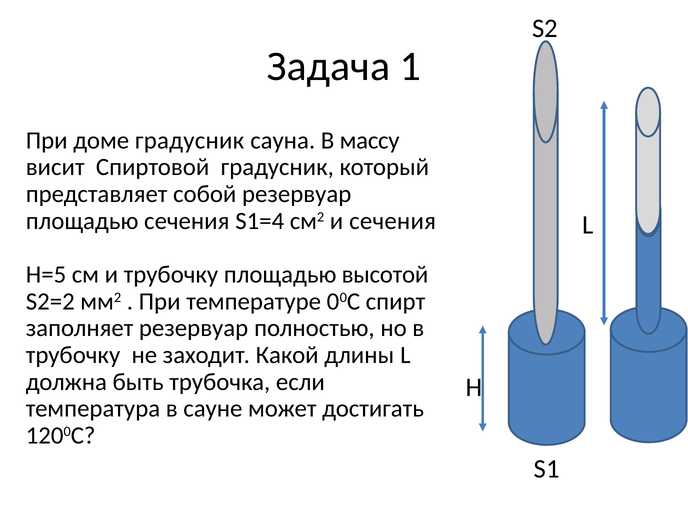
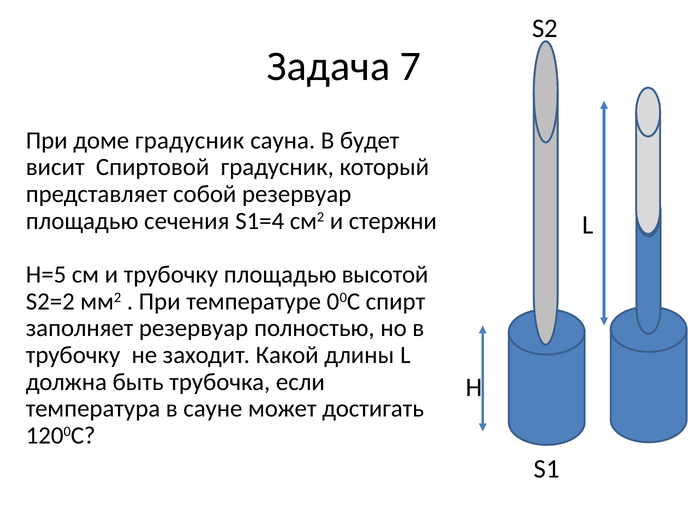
1: 1 -> 7 (410, 67)
массу: массу -> будет (370, 140)
и сечения: сечения -> стержни (393, 221)
